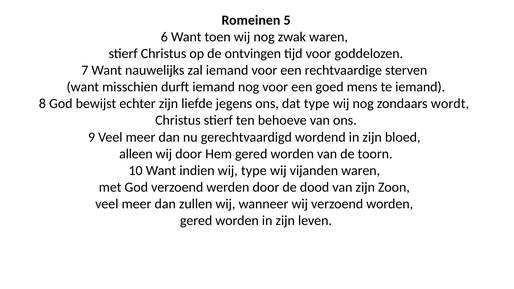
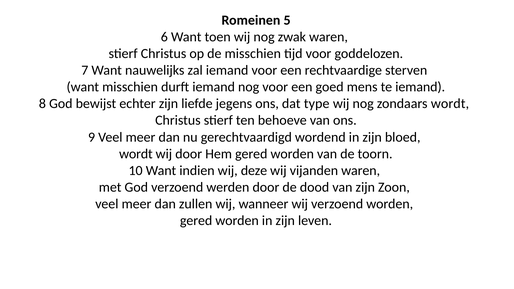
de ontvingen: ontvingen -> misschien (253, 54)
alleen: alleen -> wordt (136, 154)
wij type: type -> deze (254, 171)
